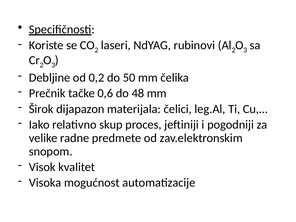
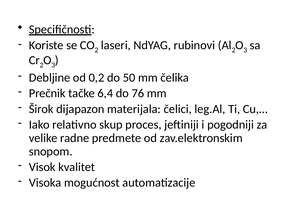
0,6: 0,6 -> 6,4 (105, 93)
48: 48 -> 76 (138, 93)
